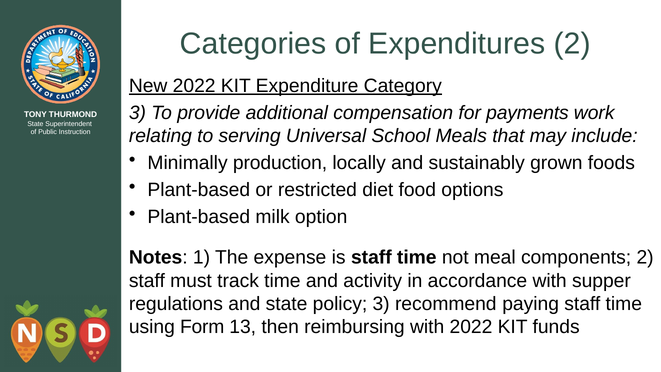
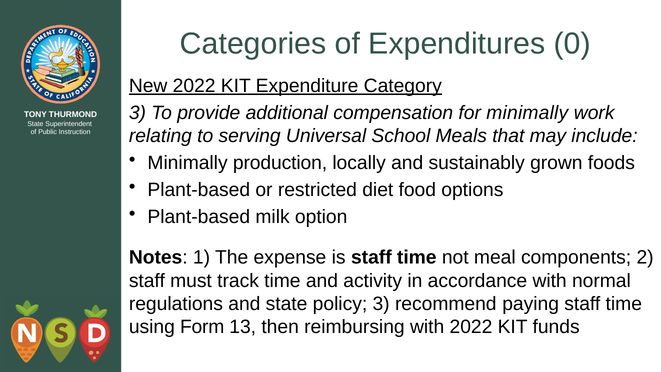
Expenditures 2: 2 -> 0 (572, 44)
for payments: payments -> minimally (527, 113)
supper: supper -> normal (601, 281)
